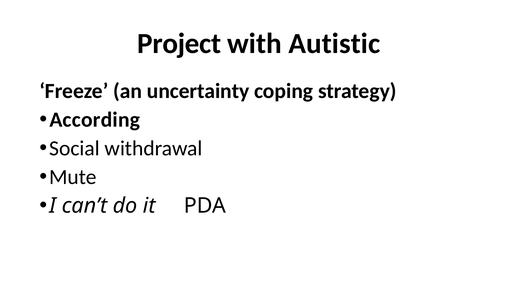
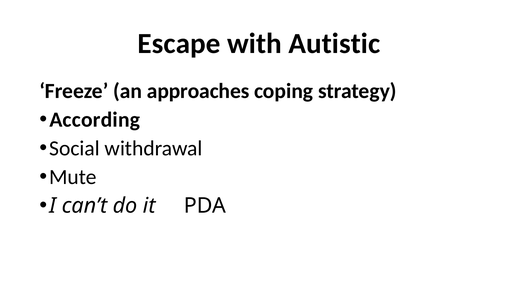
Project: Project -> Escape (179, 43)
uncertainty: uncertainty -> approaches (198, 91)
